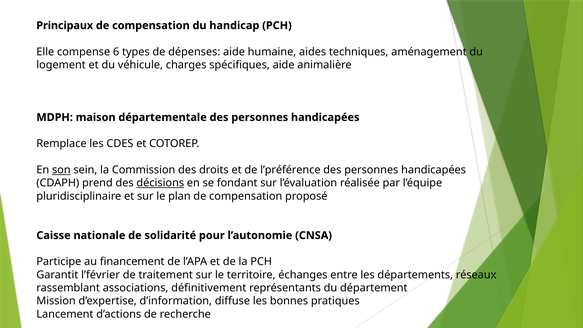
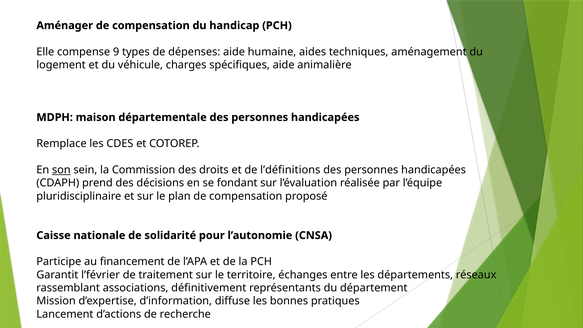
Principaux: Principaux -> Aménager (65, 26)
6: 6 -> 9 (116, 52)
l’préférence: l’préférence -> l’définitions (290, 170)
décisions underline: present -> none (160, 183)
